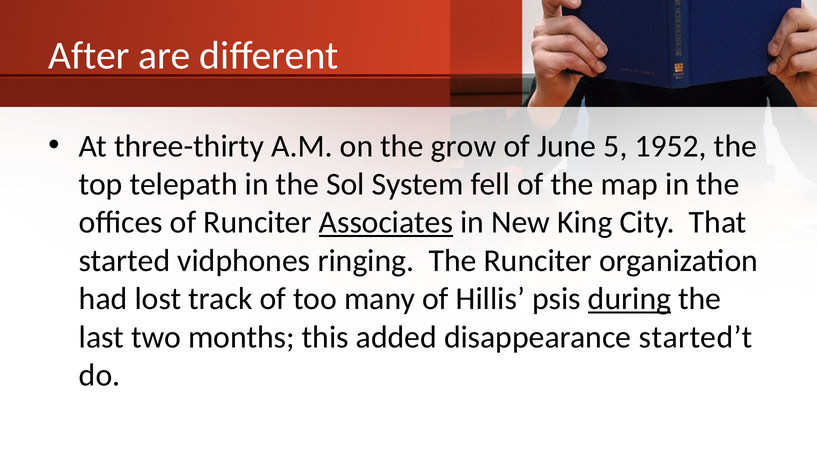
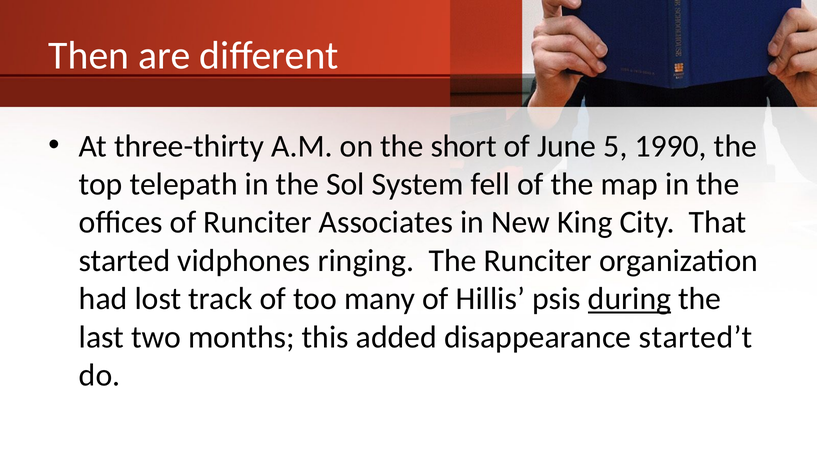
After: After -> Then (89, 56)
grow: grow -> short (464, 146)
1952: 1952 -> 1990 (671, 146)
Associates underline: present -> none (386, 222)
